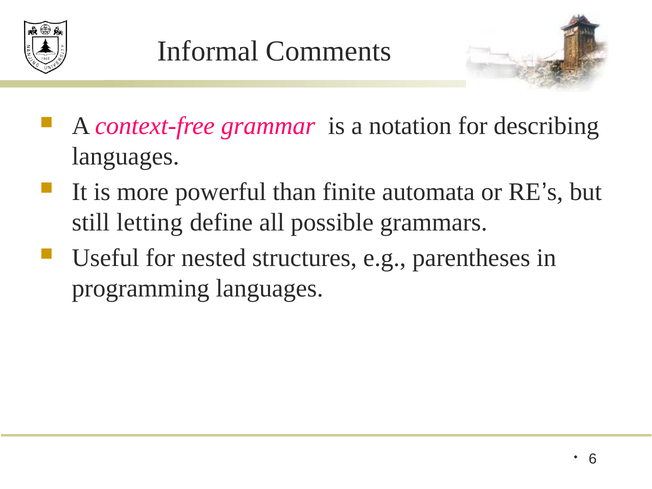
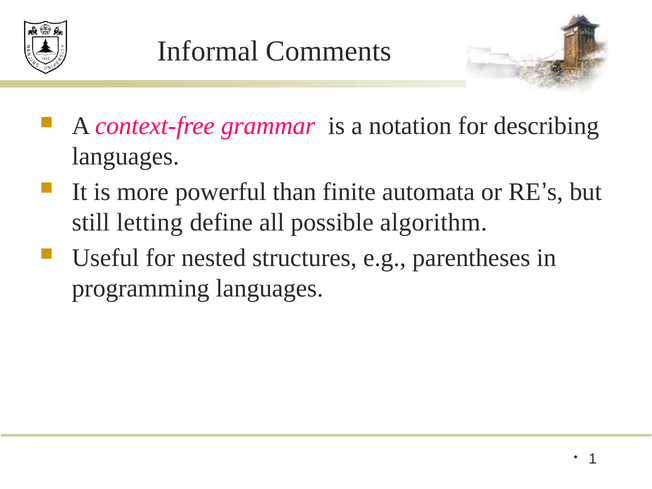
grammars: grammars -> algorithm (434, 223)
6: 6 -> 1 (593, 459)
